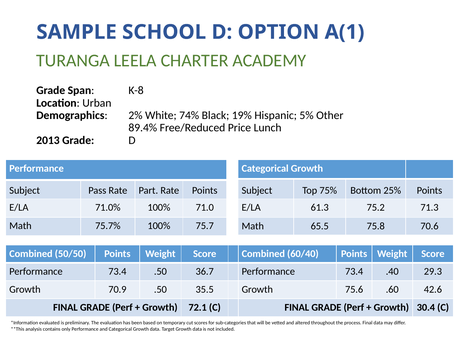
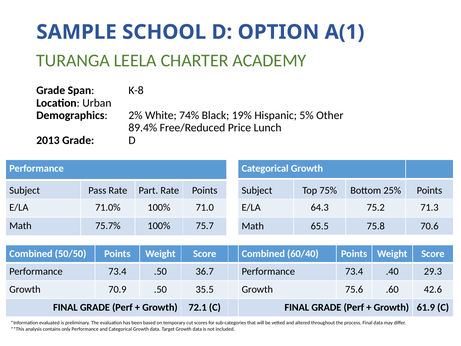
61.3: 61.3 -> 64.3 (320, 207)
30.4: 30.4 -> 61.9 (426, 307)
